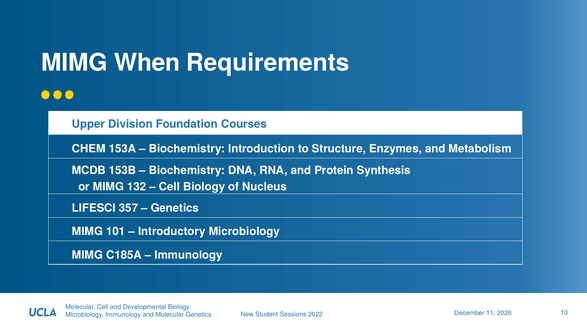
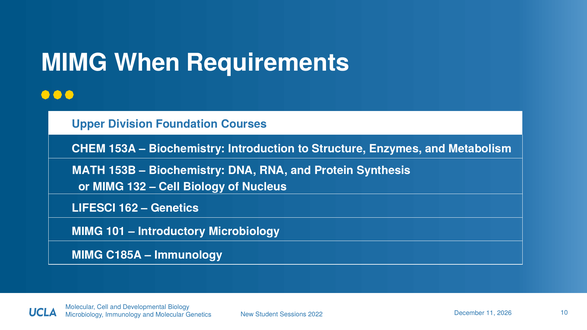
MCDB: MCDB -> MATH (89, 171)
357: 357 -> 162 (128, 208)
